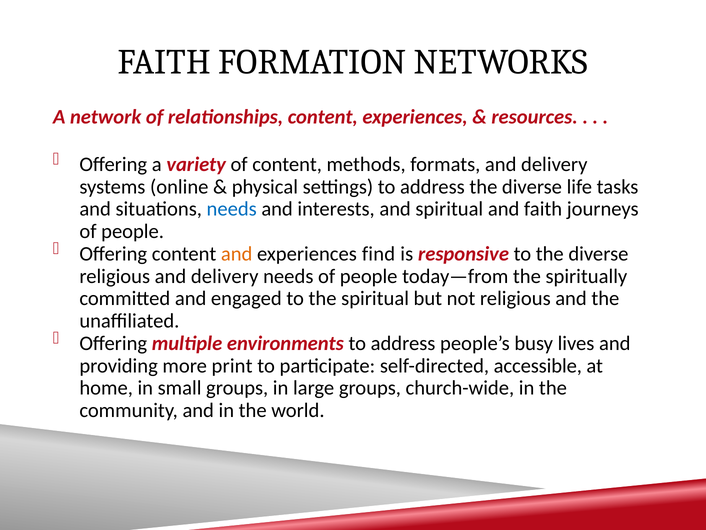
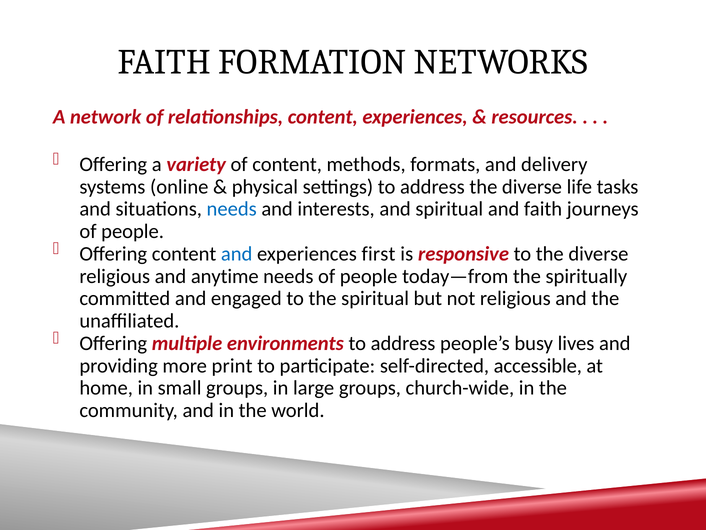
and colour: orange -> blue (237, 254)
find: find -> first (379, 254)
religious and delivery: delivery -> anytime (225, 276)
